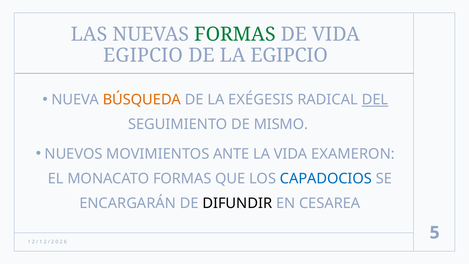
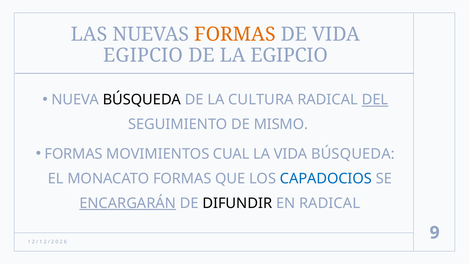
FORMAS colour: green -> orange (235, 34)
BÚSQUEDA colour: orange -> black (142, 100)
EXÉGESIS: EXÉGESIS -> CULTURA (261, 100)
NUEVOS: NUEVOS -> FORMAS (74, 154)
ANTE: ANTE -> CUAL (231, 154)
VIDA EXAMERON: EXAMERON -> BÚSQUEDA (353, 154)
ENCARGARÁN underline: none -> present (128, 203)
EN CESAREA: CESAREA -> RADICAL (330, 203)
5: 5 -> 9 (435, 233)
